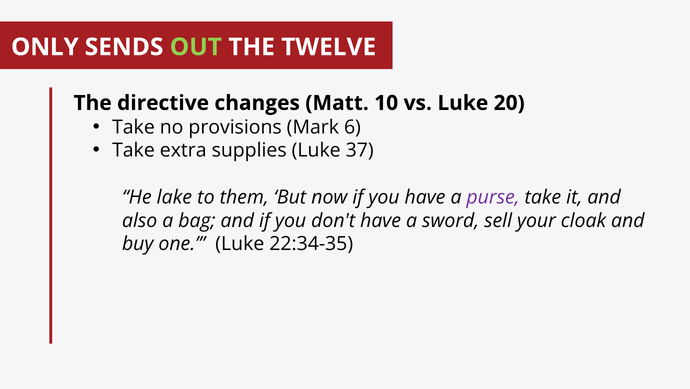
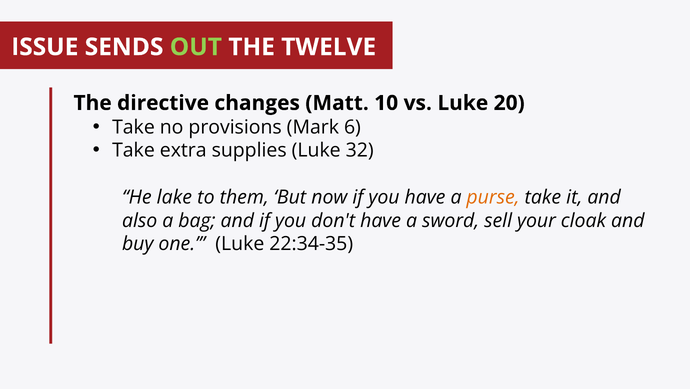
ONLY: ONLY -> ISSUE (45, 47)
37: 37 -> 32 (360, 151)
purse colour: purple -> orange (493, 197)
